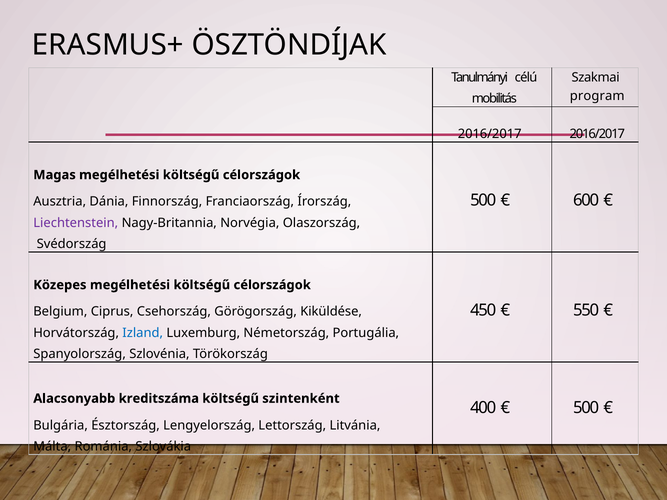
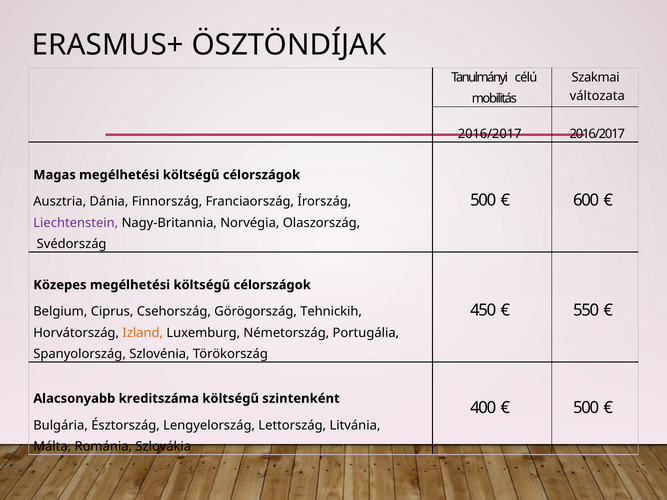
program: program -> változata (597, 96)
Kiküldése: Kiküldése -> Tehnickih (331, 312)
Izland colour: blue -> orange (143, 333)
